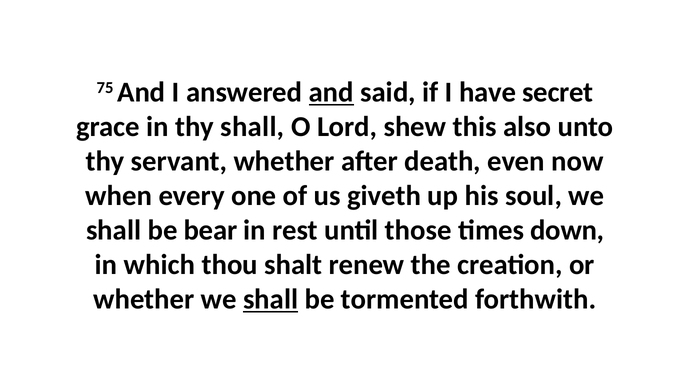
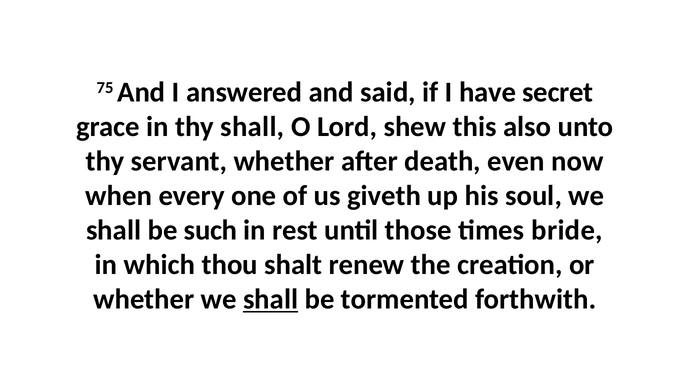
and underline: present -> none (331, 93)
bear: bear -> such (211, 231)
down: down -> bride (567, 231)
